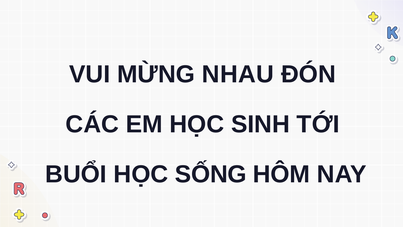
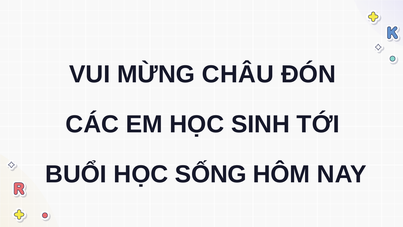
NHAU: NHAU -> CHÂU (238, 74)
